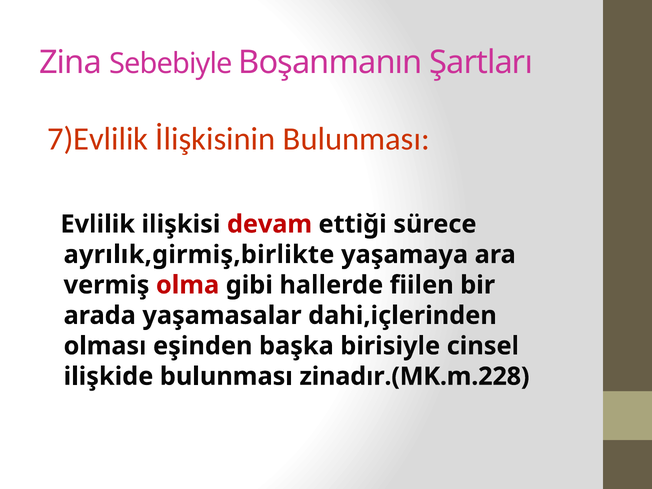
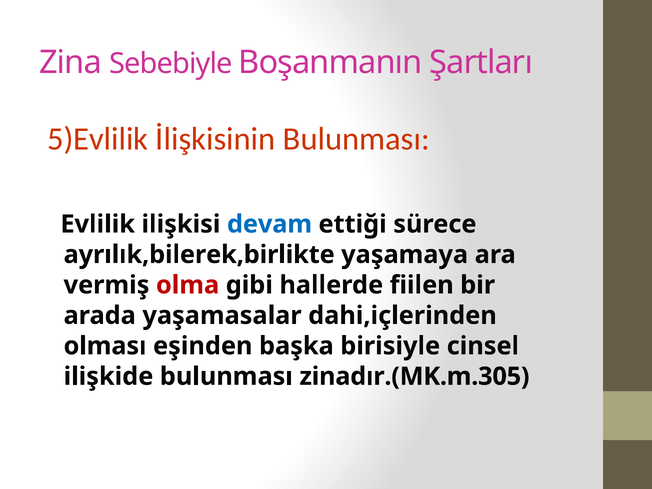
7)Evlilik: 7)Evlilik -> 5)Evlilik (98, 139)
devam colour: red -> blue (270, 224)
ayrılık,girmiş,birlikte: ayrılık,girmiş,birlikte -> ayrılık,bilerek,birlikte (199, 255)
zinadır.(MK.m.228: zinadır.(MK.m.228 -> zinadır.(MK.m.305 (414, 376)
